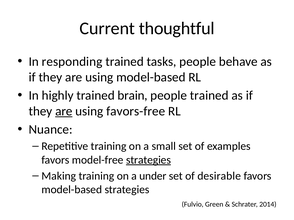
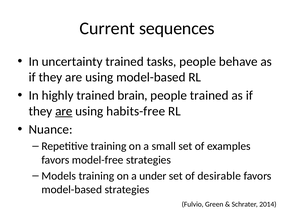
thoughtful: thoughtful -> sequences (177, 28)
responding: responding -> uncertainty (72, 62)
favors-free: favors-free -> habits-free (136, 111)
strategies underline: present -> none (148, 160)
Making: Making -> Models (59, 176)
